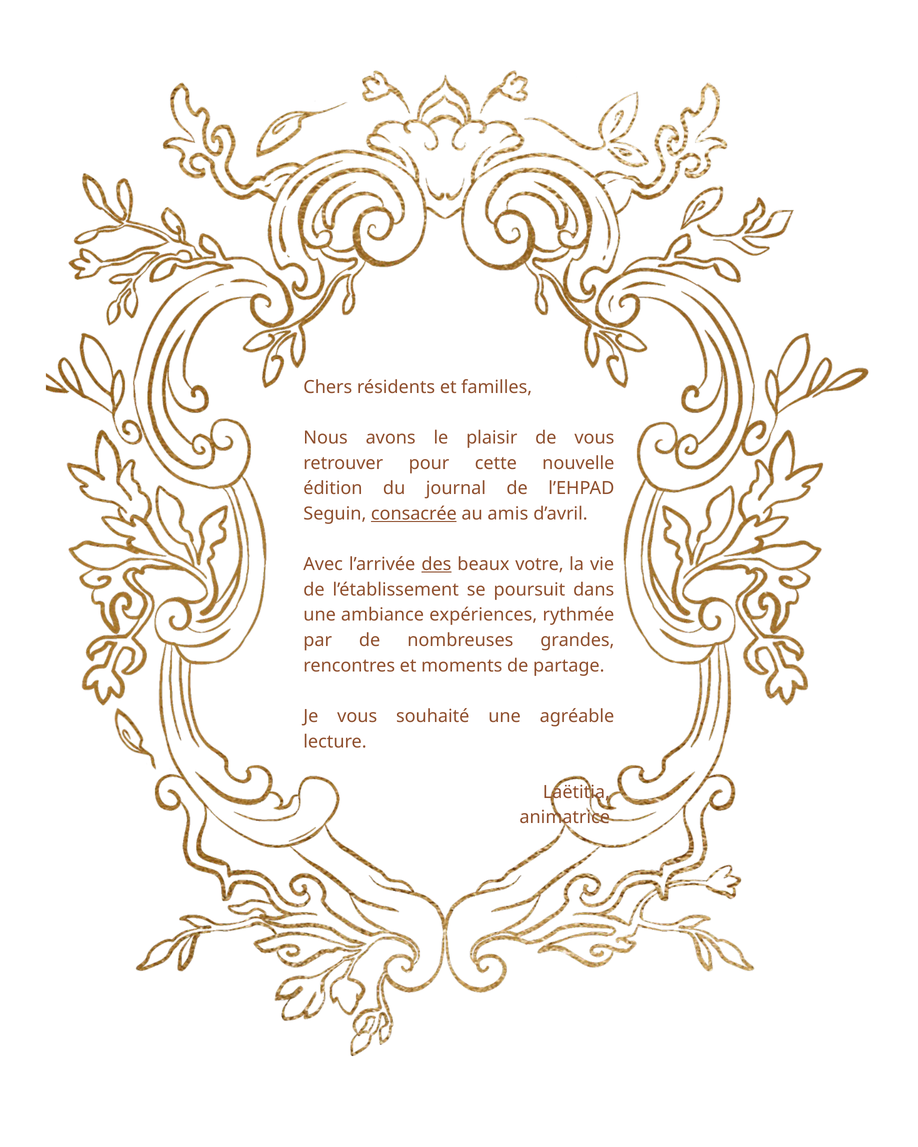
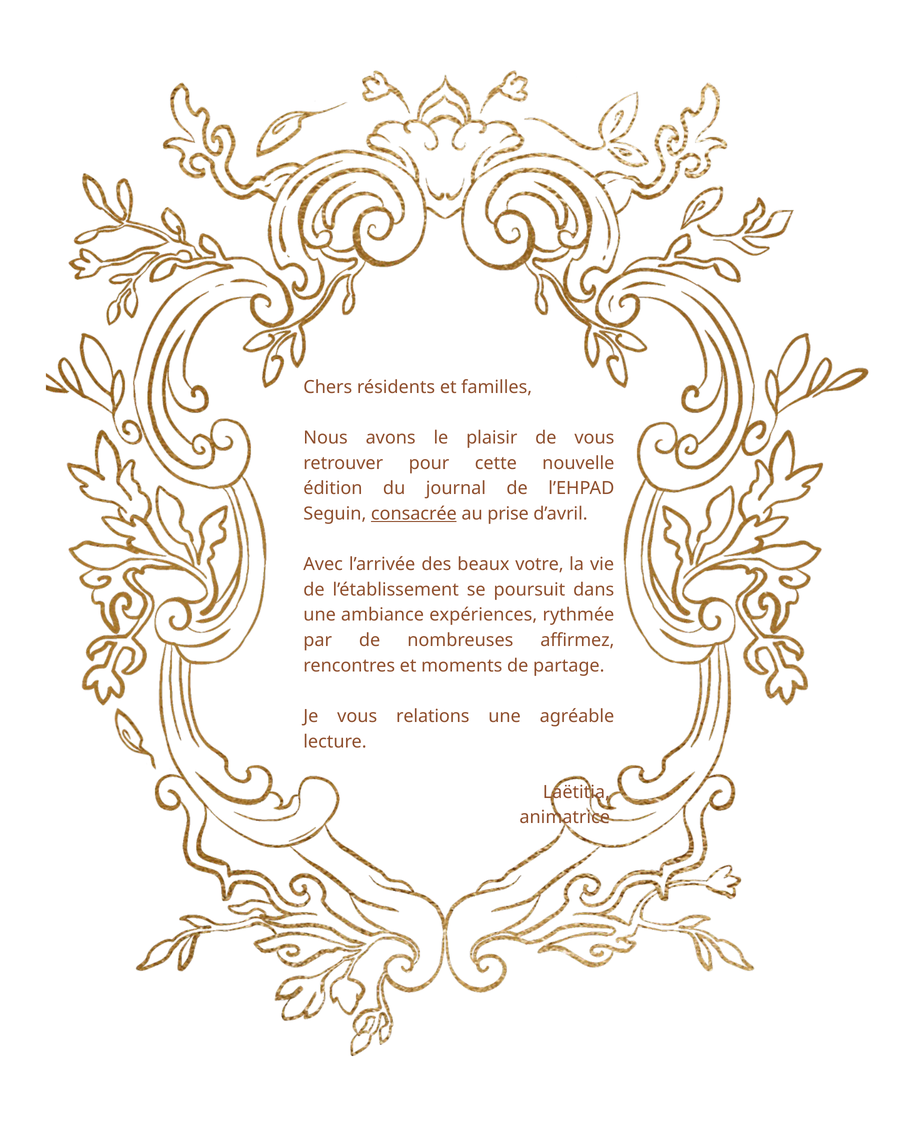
amis: amis -> prise (508, 514)
des underline: present -> none (436, 564)
grandes: grandes -> affirmez (577, 640)
souhaité: souhaité -> relations (433, 716)
